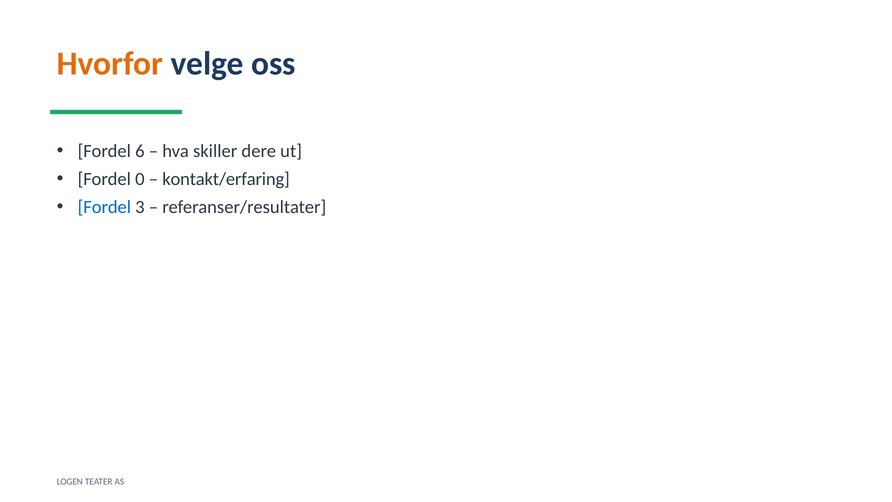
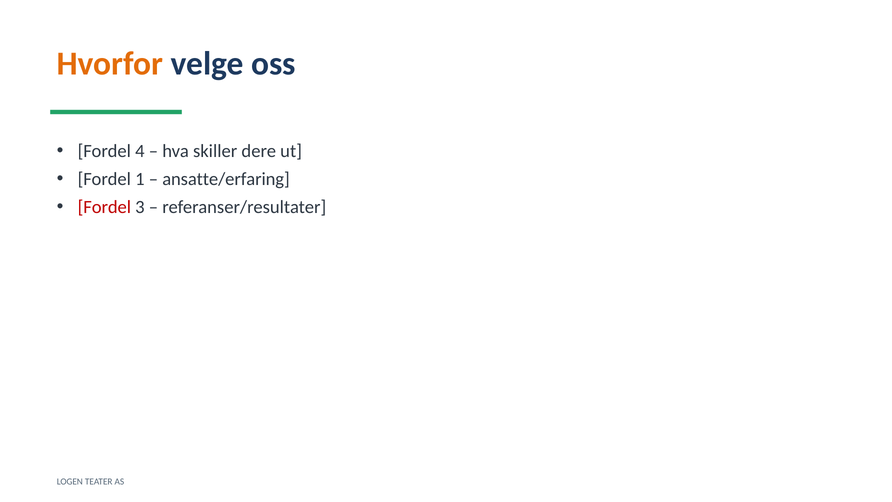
6: 6 -> 4 (140, 151)
0: 0 -> 1 (140, 179)
kontakt/erfaring: kontakt/erfaring -> ansatte/erfaring (226, 179)
Fordel colour: blue -> red (104, 207)
